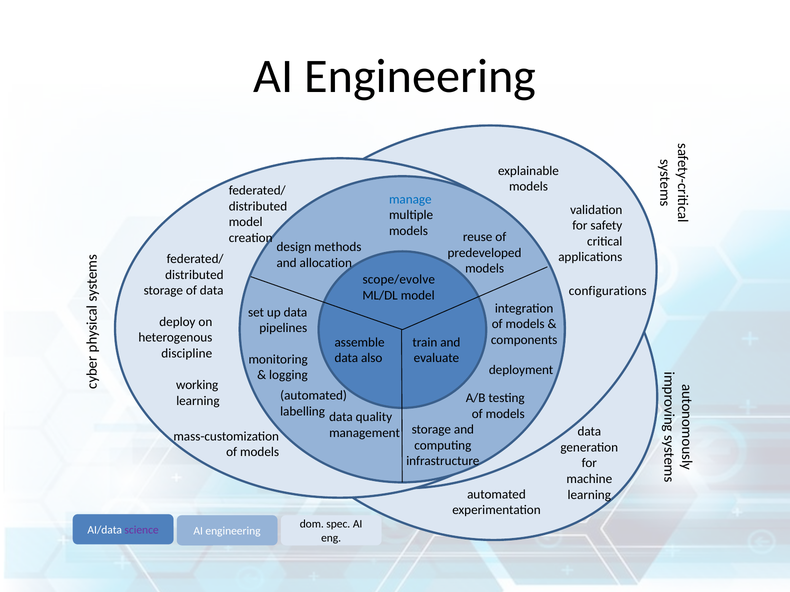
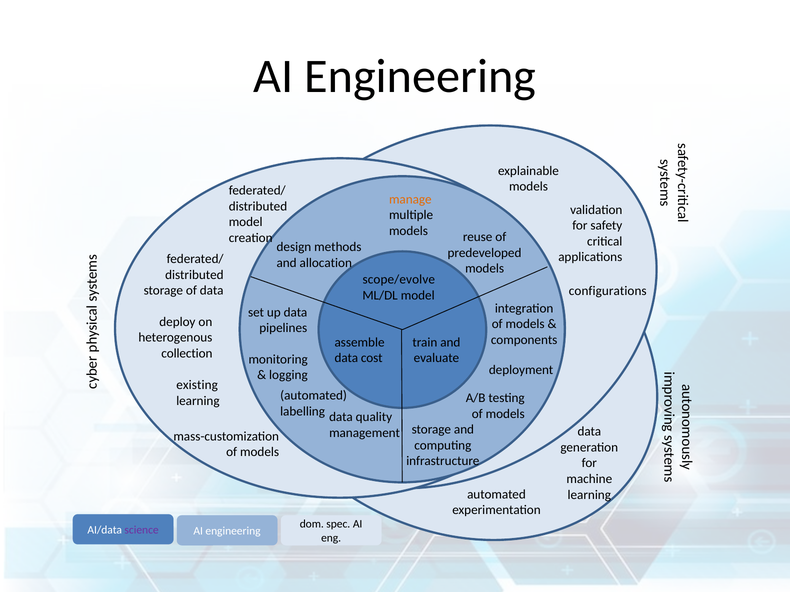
manage colour: blue -> orange (410, 199)
discipline: discipline -> collection (187, 354)
also: also -> cost (372, 358)
working: working -> existing (197, 385)
